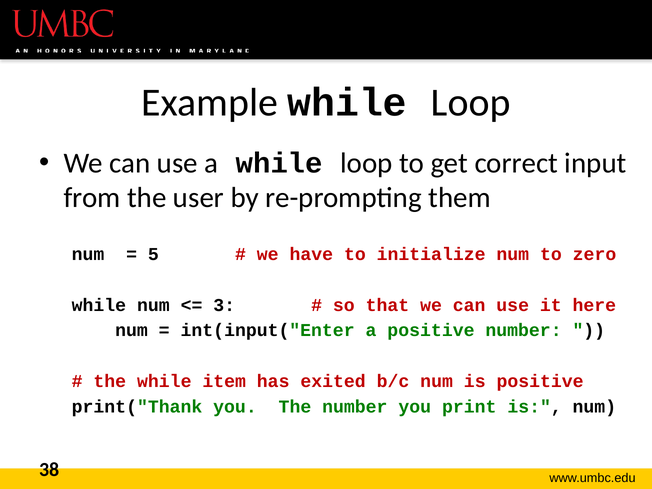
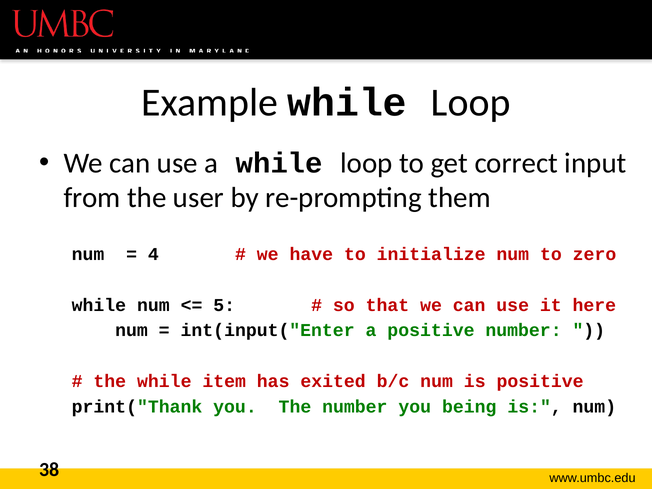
5: 5 -> 4 (153, 254)
3: 3 -> 5 (224, 305)
print: print -> being (469, 407)
